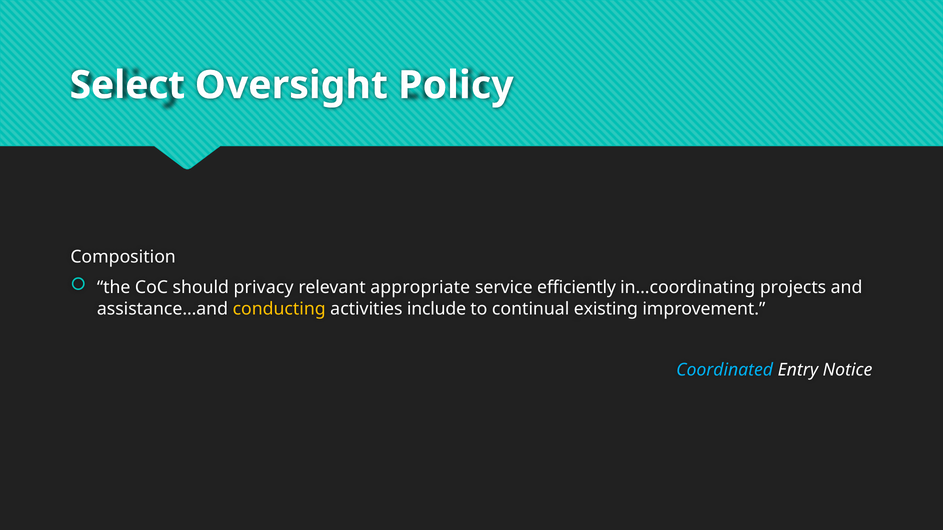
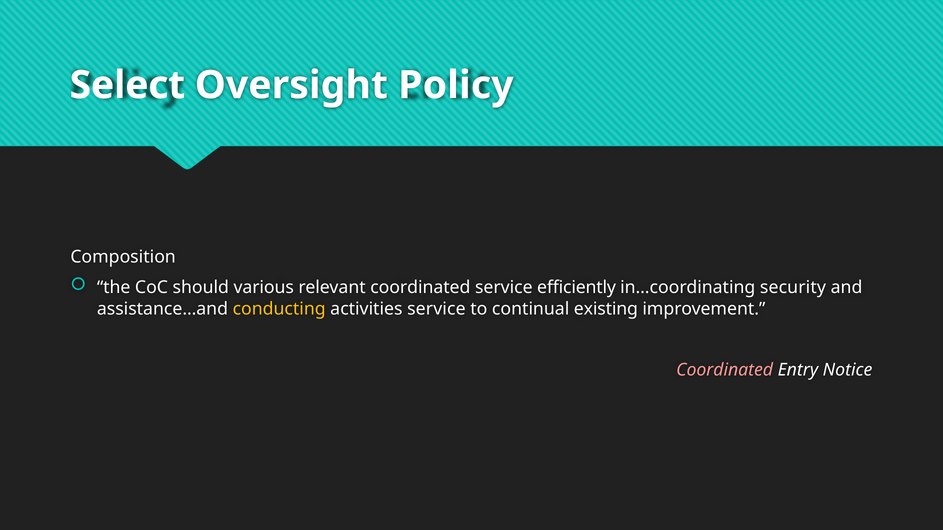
privacy: privacy -> various (264, 288)
relevant appropriate: appropriate -> coordinated (420, 288)
projects: projects -> security (793, 288)
activities include: include -> service (436, 309)
Coordinated colour: light blue -> pink (725, 370)
